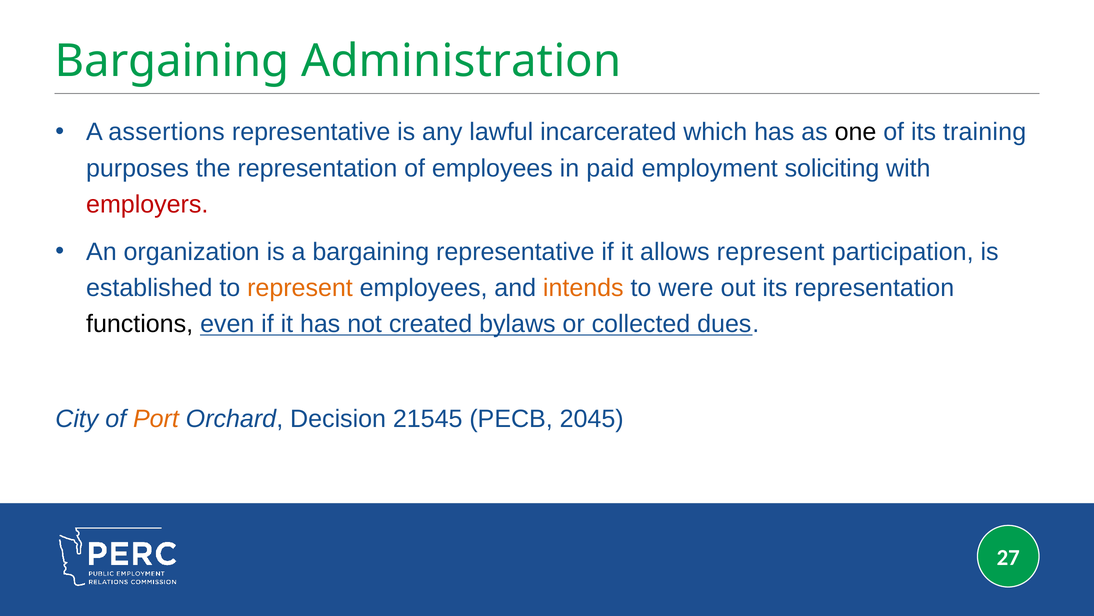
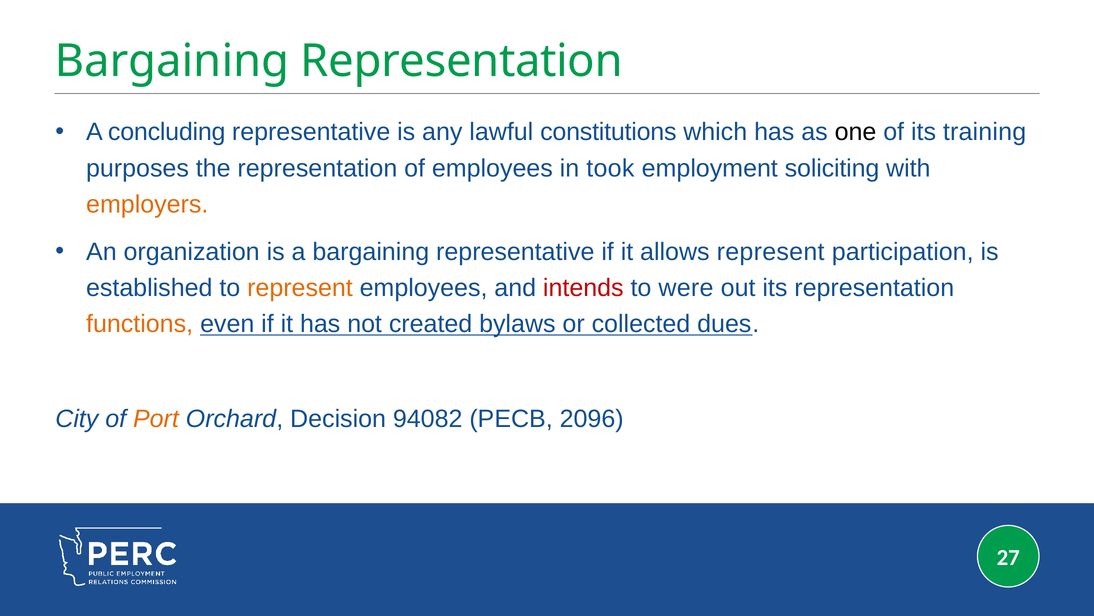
Bargaining Administration: Administration -> Representation (462, 61)
assertions: assertions -> concluding (167, 132)
incarcerated: incarcerated -> constitutions (608, 132)
paid: paid -> took (610, 168)
employers colour: red -> orange (147, 204)
intends colour: orange -> red (583, 288)
functions colour: black -> orange (140, 324)
21545: 21545 -> 94082 (428, 419)
2045: 2045 -> 2096 (592, 419)
